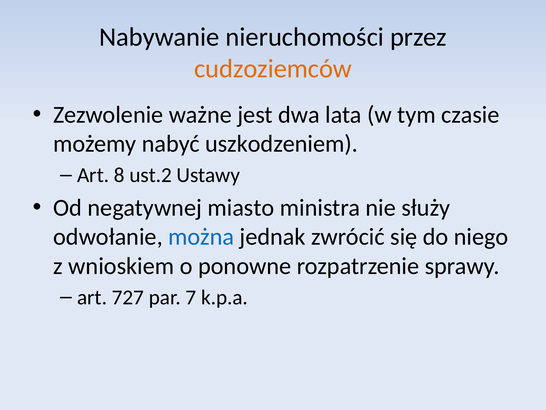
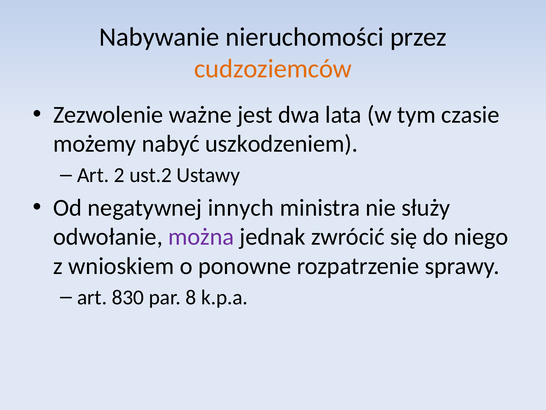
8: 8 -> 2 (119, 175)
miasto: miasto -> innych (241, 207)
można colour: blue -> purple (201, 237)
727: 727 -> 830 (128, 297)
7: 7 -> 8 (191, 297)
